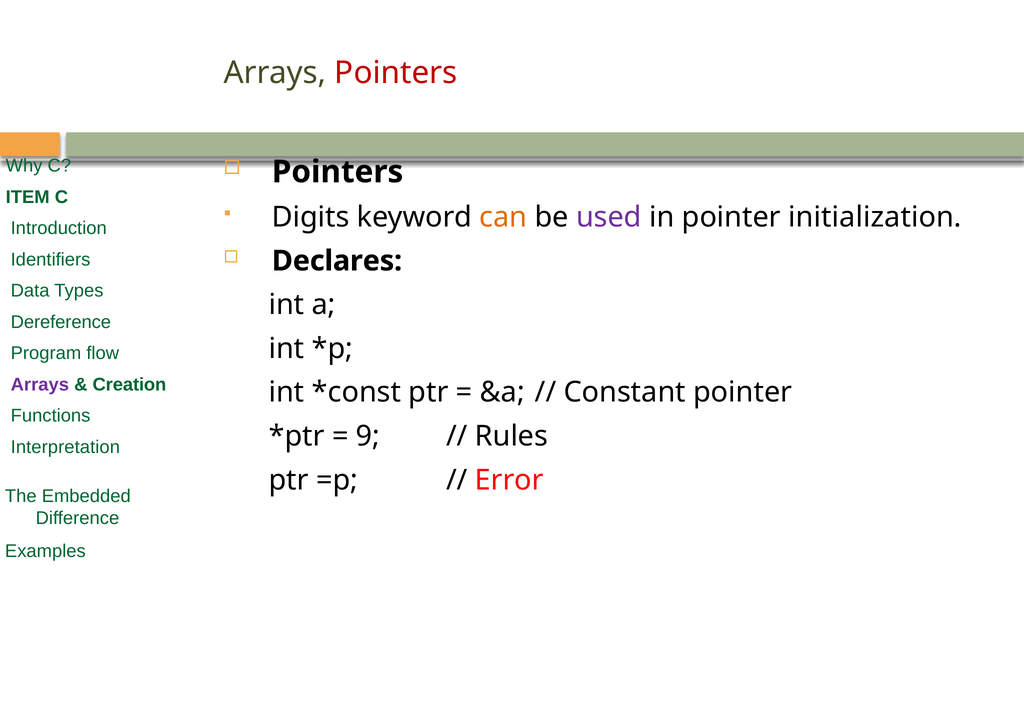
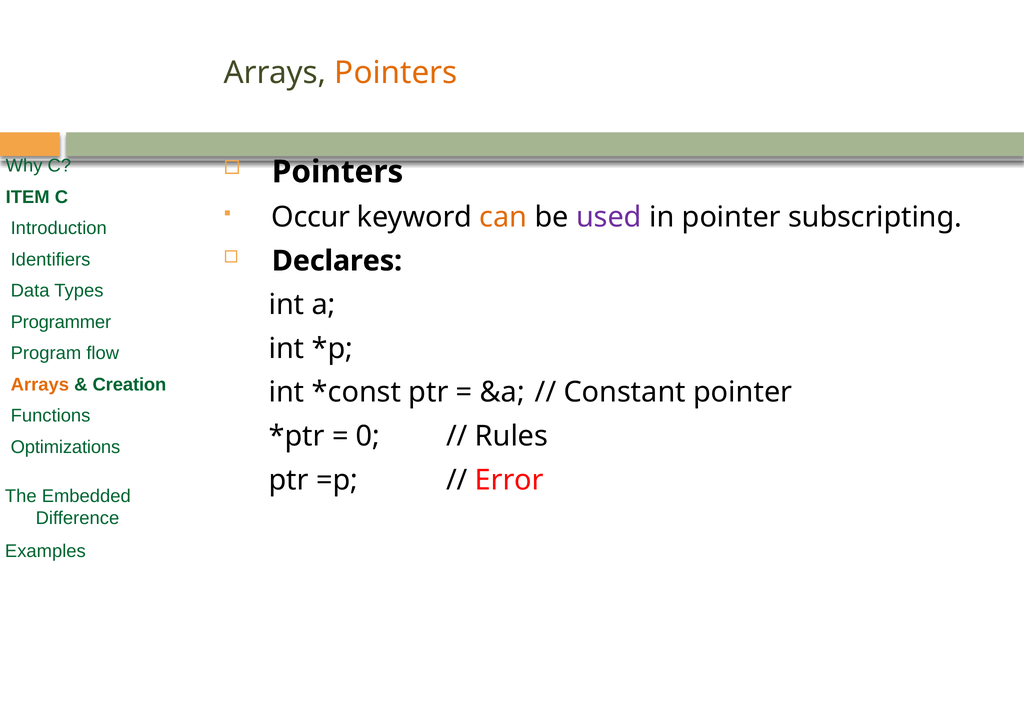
Pointers colour: red -> orange (396, 73)
Digits: Digits -> Occur (311, 217)
initialization: initialization -> subscripting (875, 217)
Dereference: Dereference -> Programmer (61, 322)
Arrays colour: purple -> orange (40, 385)
9: 9 -> 0 (368, 436)
Interpretation: Interpretation -> Optimizations (65, 447)
